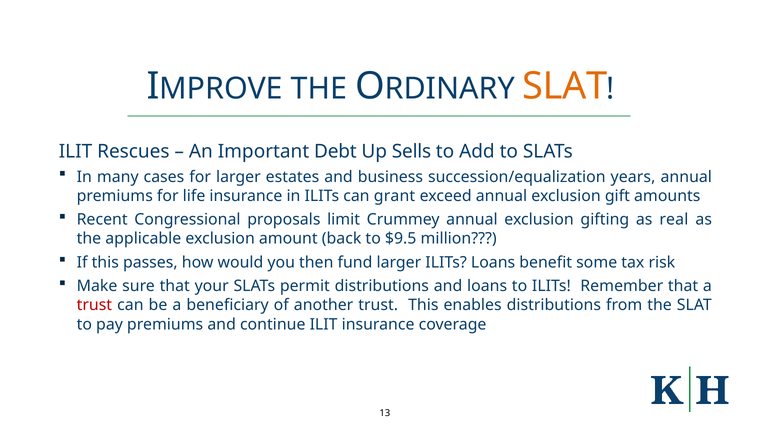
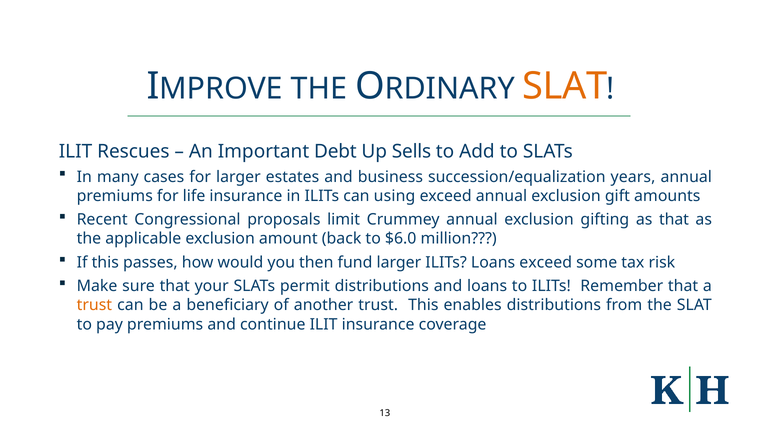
grant: grant -> using (395, 196)
as real: real -> that (674, 220)
$9.5: $9.5 -> $6.0 (401, 239)
Loans benefit: benefit -> exceed (546, 262)
trust colour: red -> orange (94, 305)
